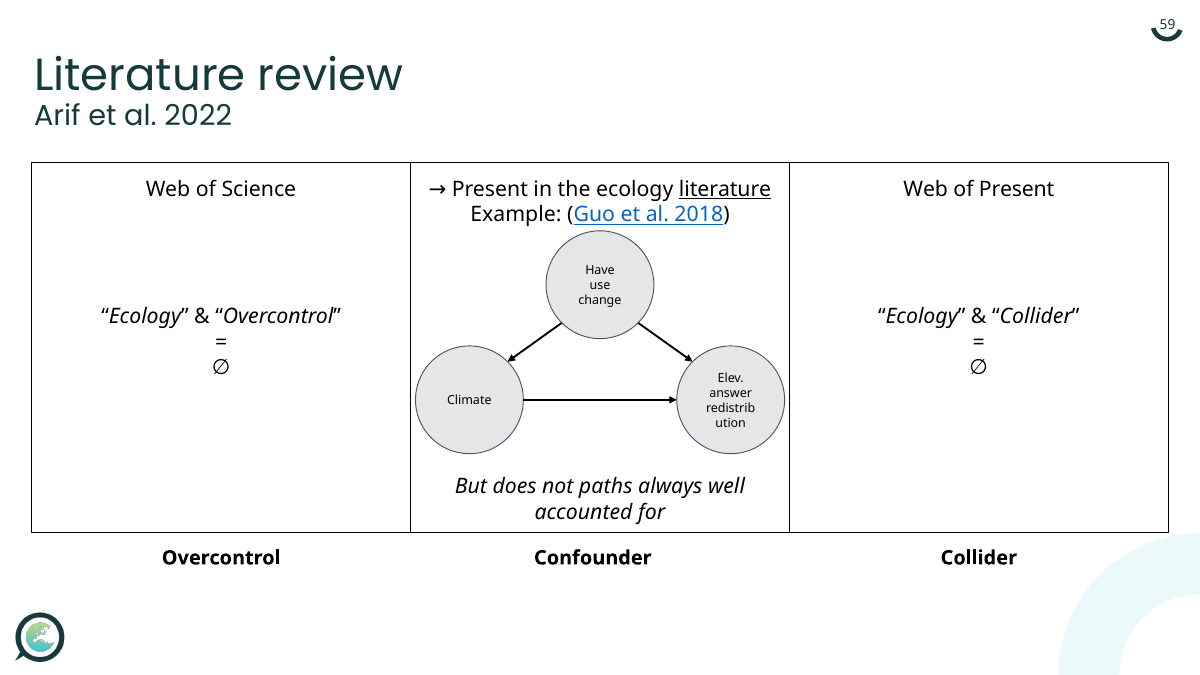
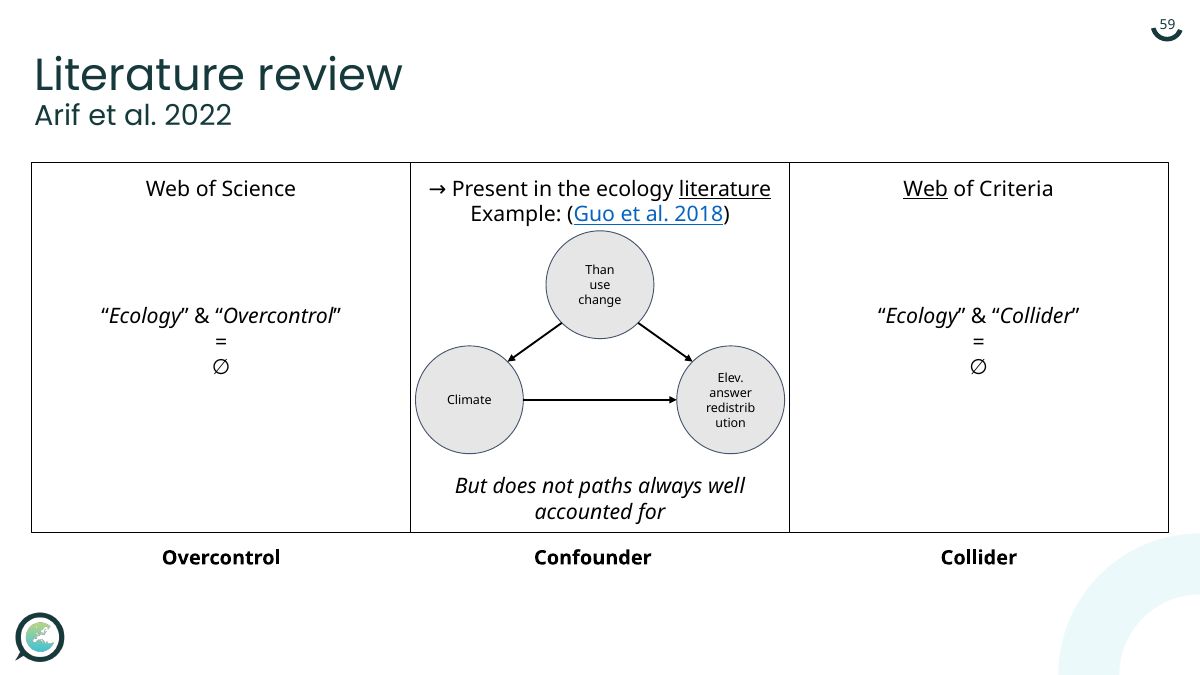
Web underline: none -> present (926, 189)
of Present: Present -> Criteria (1016, 189)
Have: Have -> Than (600, 271)
